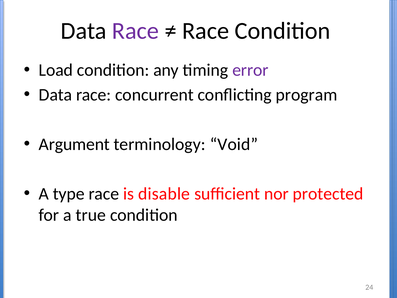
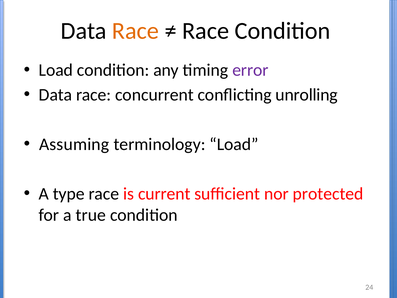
Race colour: purple -> orange (135, 31)
program: program -> unrolling (307, 95)
Argument: Argument -> Assuming (74, 144)
terminology Void: Void -> Load (234, 144)
disable: disable -> current (164, 194)
